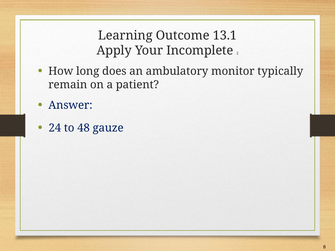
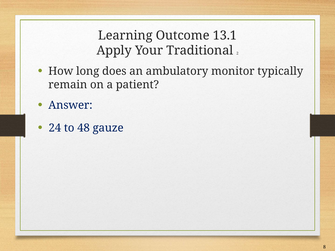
Incomplete: Incomplete -> Traditional (200, 51)
